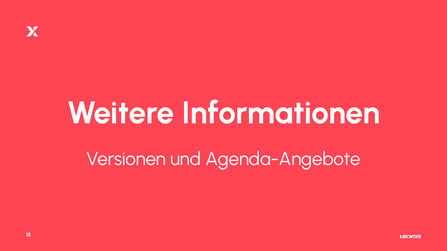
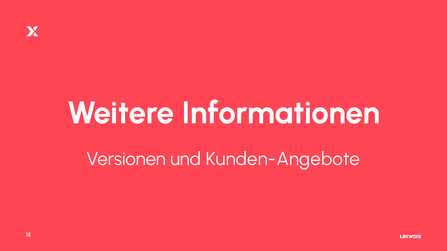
Agenda-Angebote: Agenda-Angebote -> Kunden-Angebote (283, 159)
